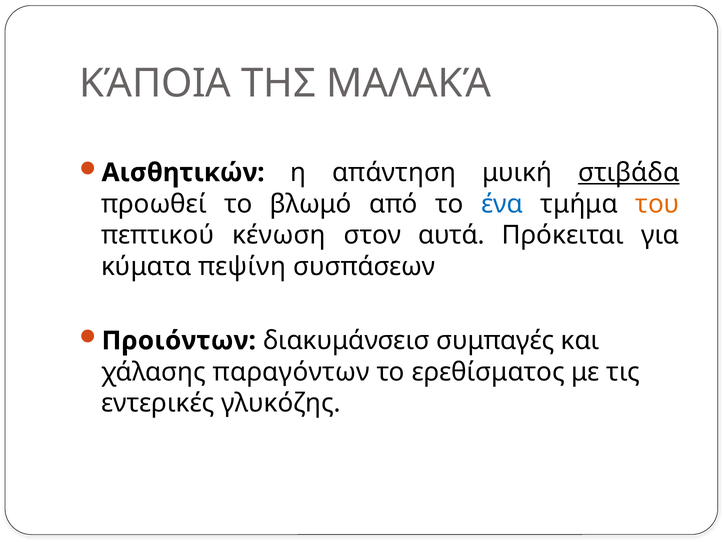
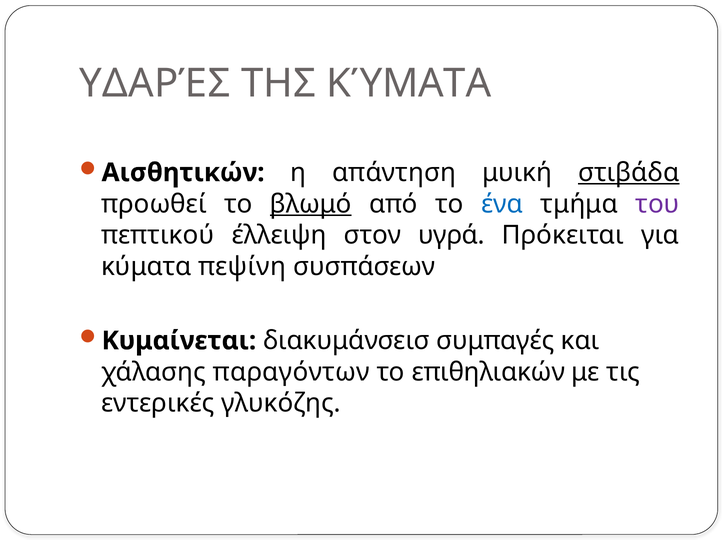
ΚΆΠΟΙΑ: ΚΆΠΟΙΑ -> ΥΔΑΡΈΣ (155, 84)
ΤΗΣ ΜΑΛΑΚΆ: ΜΑΛΑΚΆ -> ΚΎΜΑΤΑ (409, 84)
βλωμό underline: none -> present (311, 204)
του colour: orange -> purple (657, 204)
κένωση: κένωση -> έλλειψη (279, 235)
αυτά: αυτά -> υγρά (451, 235)
Προιόντων: Προιόντων -> Κυμαίνεται (179, 341)
ερεθίσματος: ερεθίσματος -> επιθηλιακών (488, 372)
